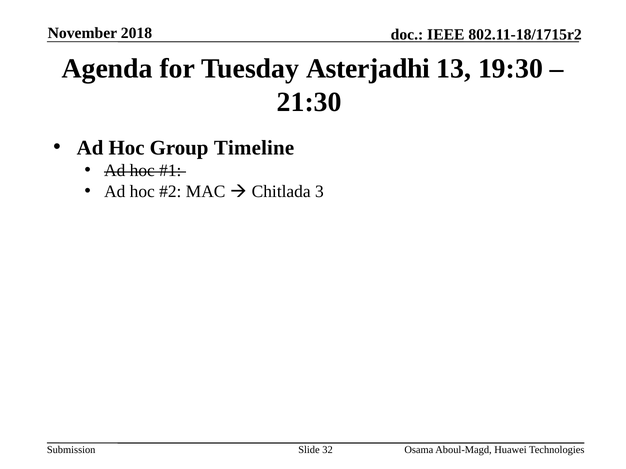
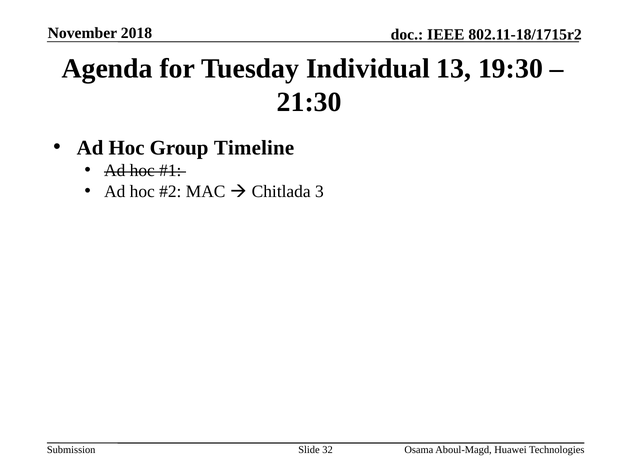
Asterjadhi: Asterjadhi -> Individual (368, 69)
